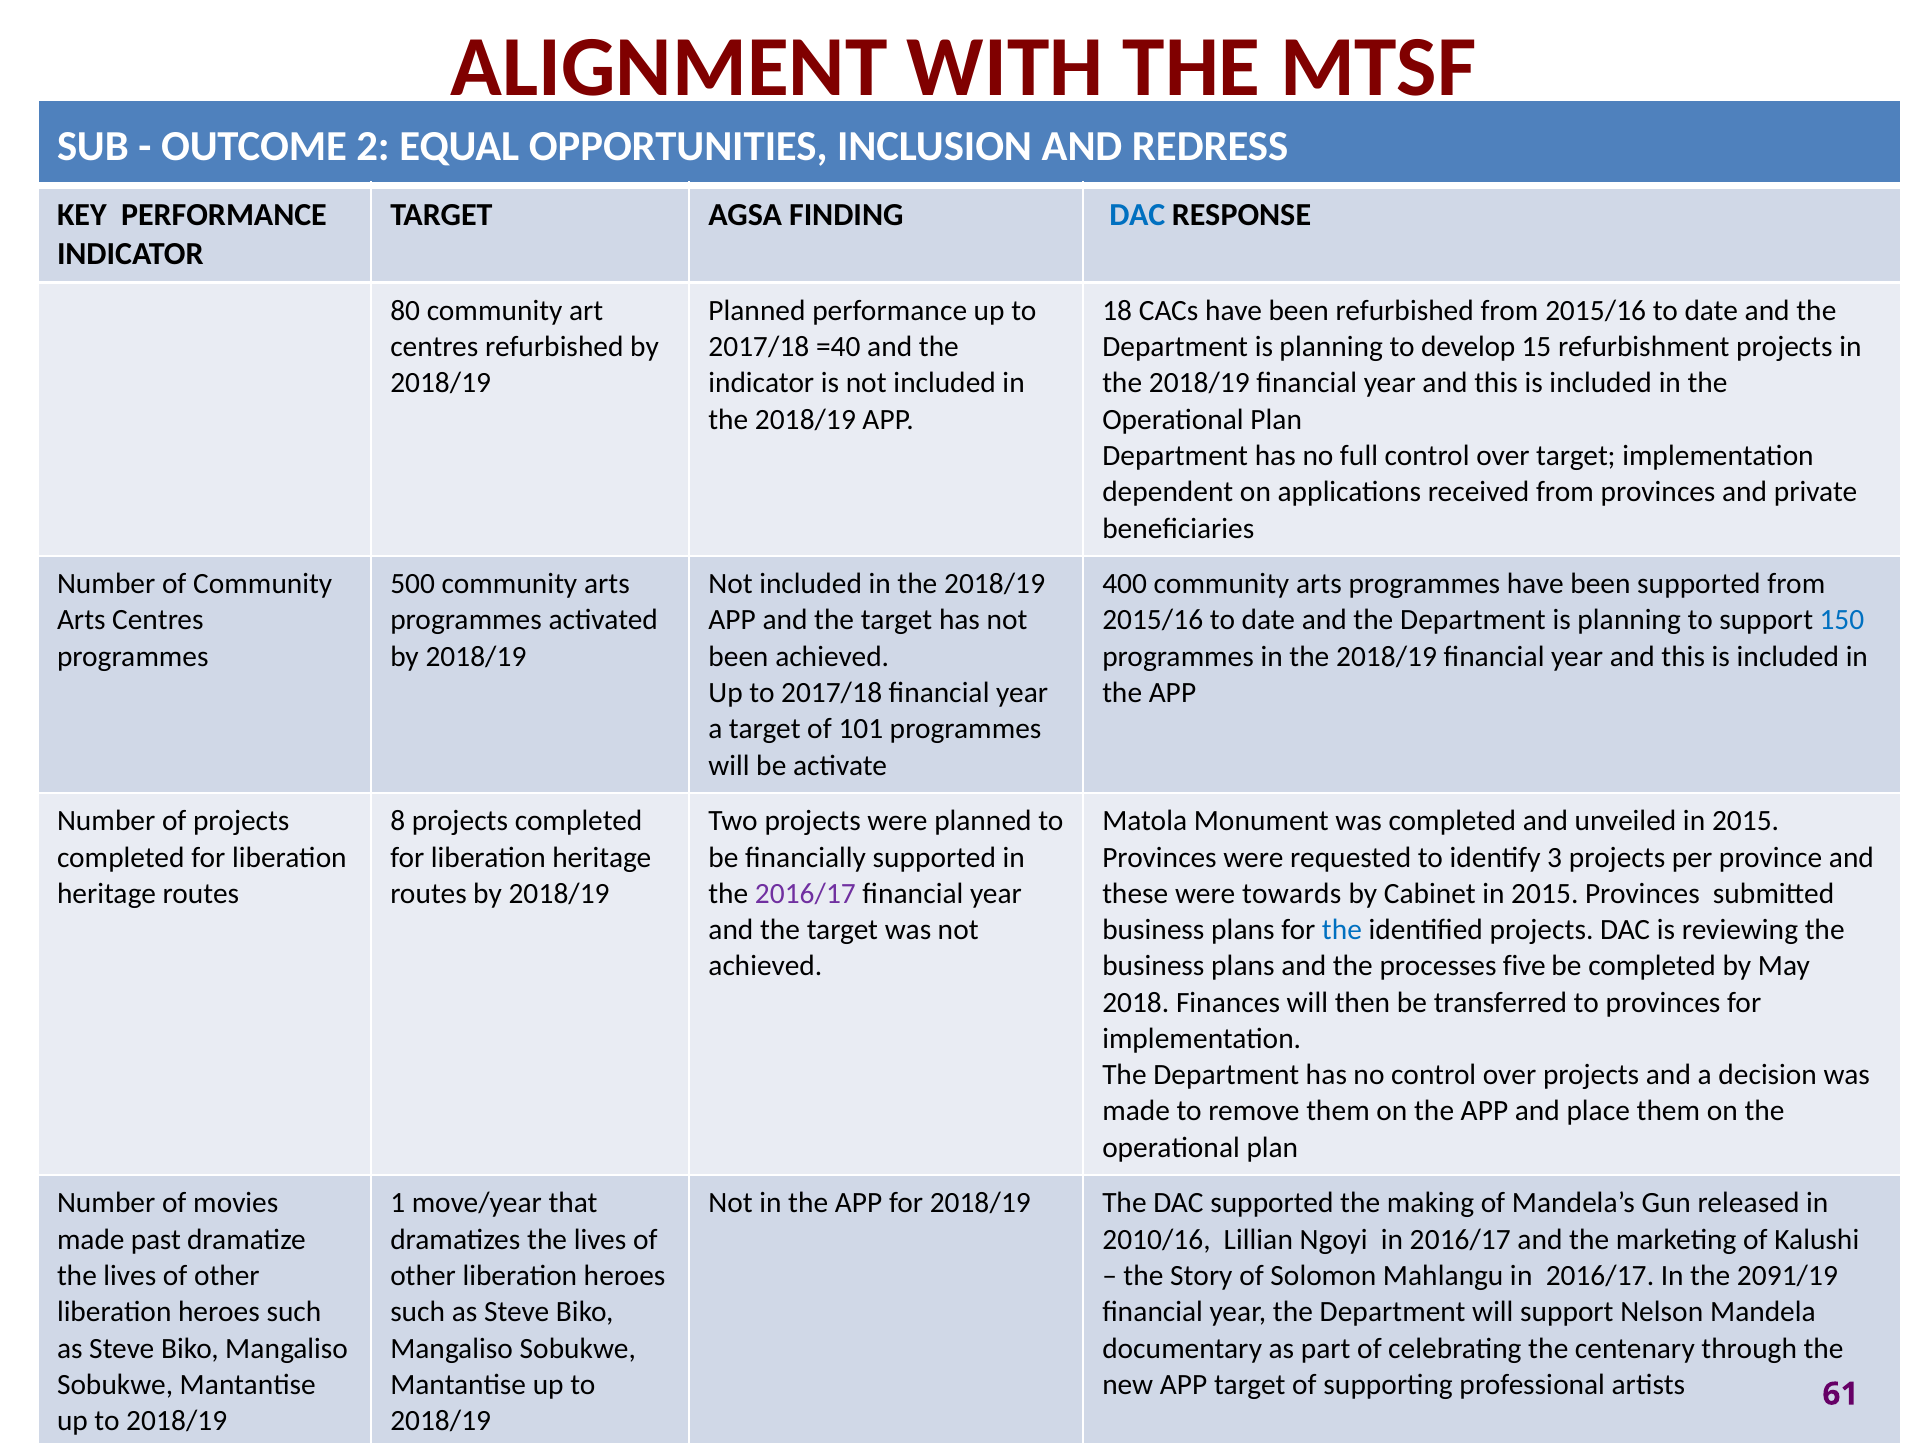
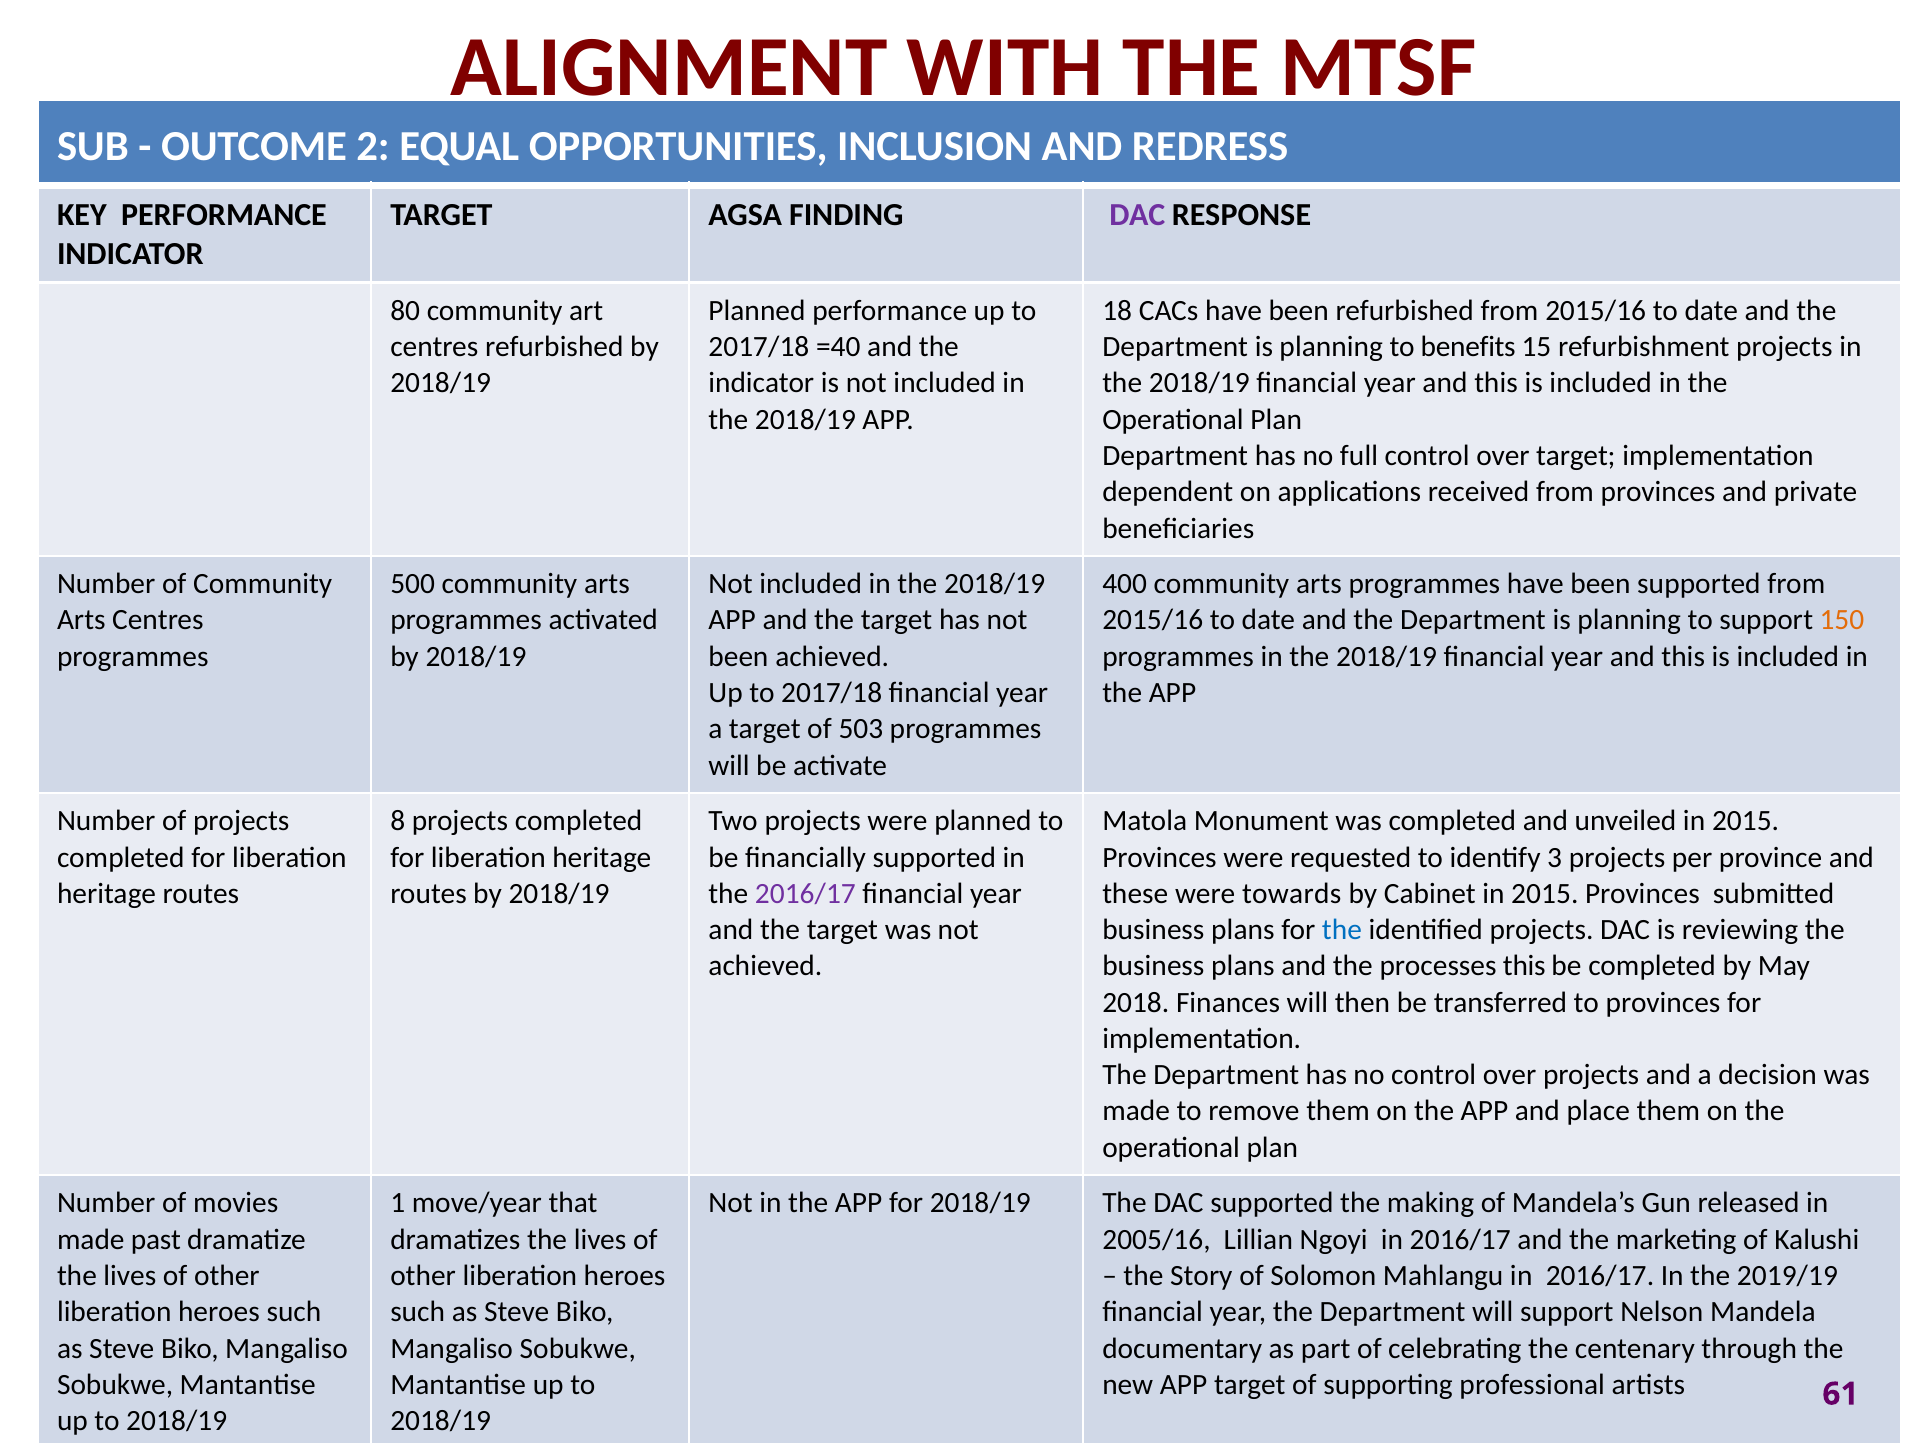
DAC colour: blue -> purple (1137, 215)
develop: develop -> benefits (1468, 347)
150 colour: blue -> orange (1842, 620)
101: 101 -> 503 (861, 729)
processes five: five -> this (1524, 966)
2010/16: 2010/16 -> 2005/16 (1156, 1239)
2091/19: 2091/19 -> 2019/19 (1787, 1276)
